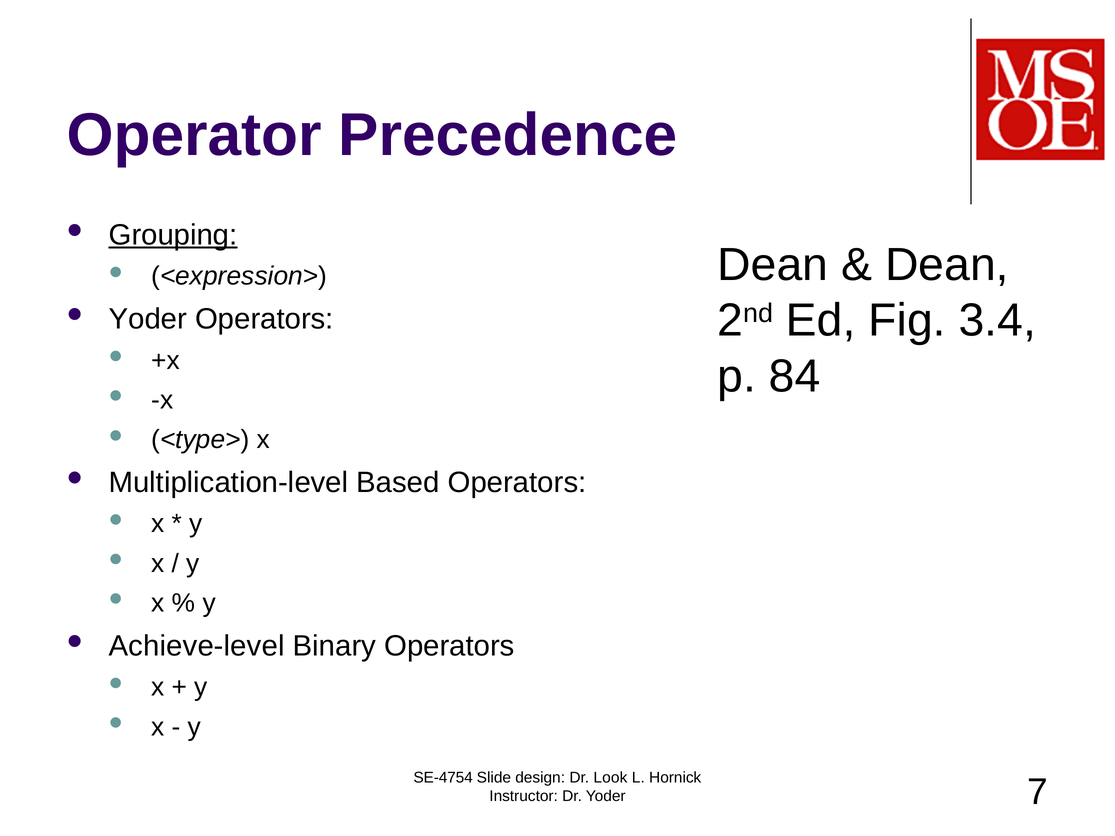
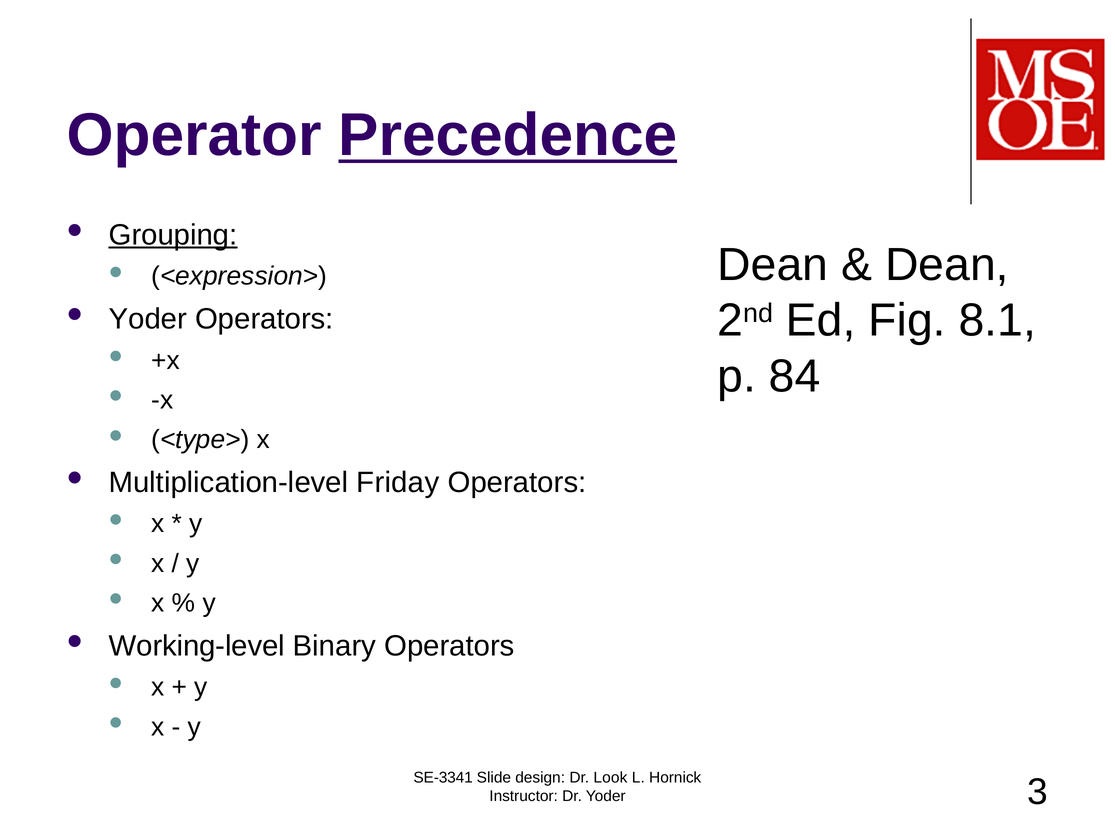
Precedence underline: none -> present (508, 135)
3.4: 3.4 -> 8.1 (997, 321)
Based: Based -> Friday (398, 483)
Achieve-level: Achieve-level -> Working-level (197, 646)
SE-4754: SE-4754 -> SE-3341 (443, 778)
7: 7 -> 3 (1038, 792)
